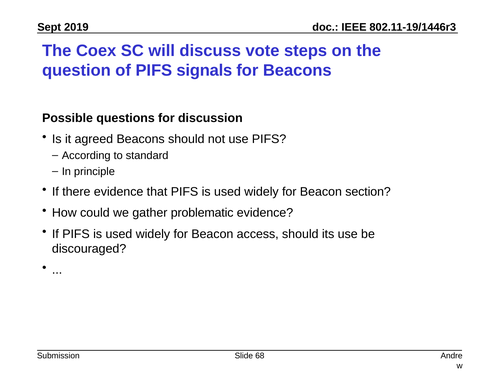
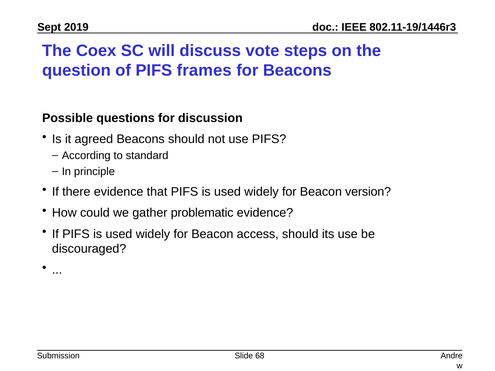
signals: signals -> frames (204, 70)
section: section -> version (368, 192)
